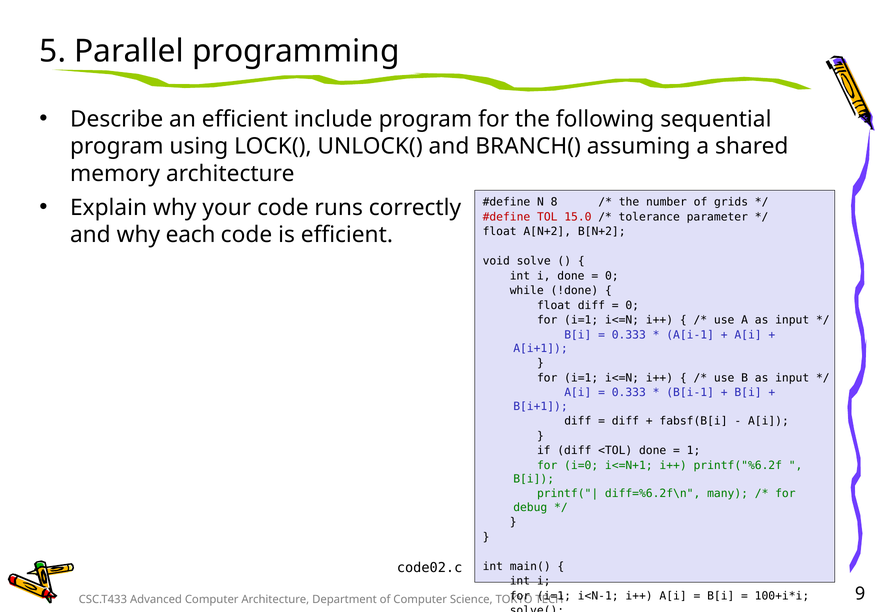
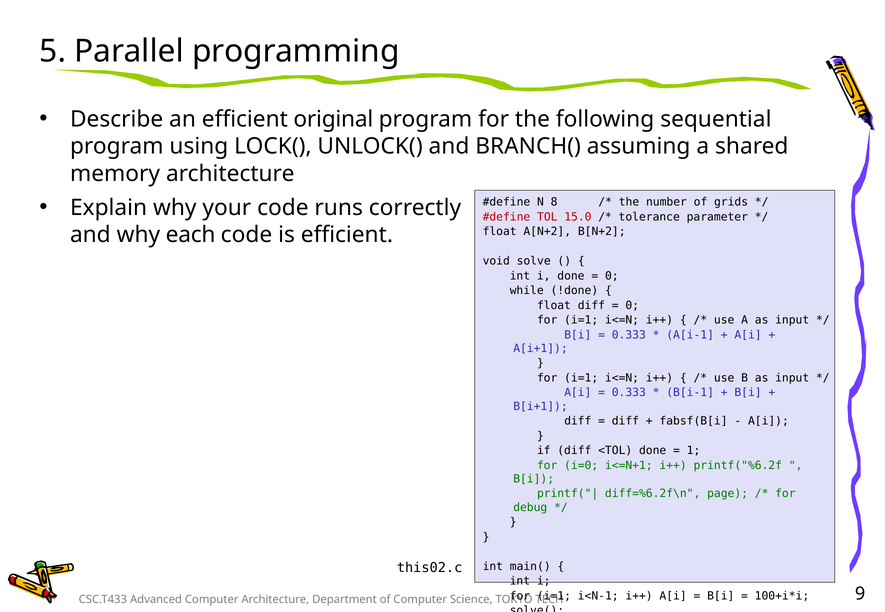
include: include -> original (333, 119)
many: many -> page (728, 494)
code02.c: code02.c -> this02.c (430, 569)
